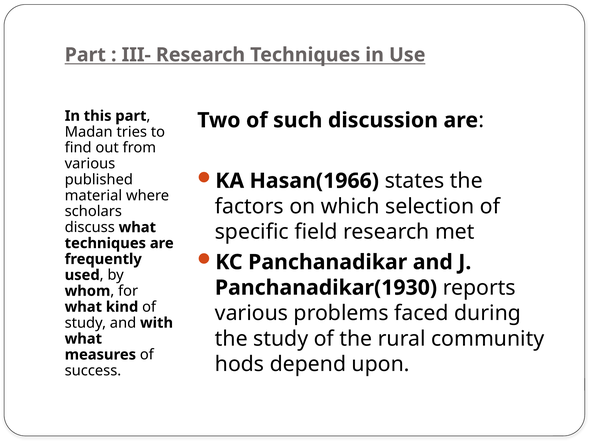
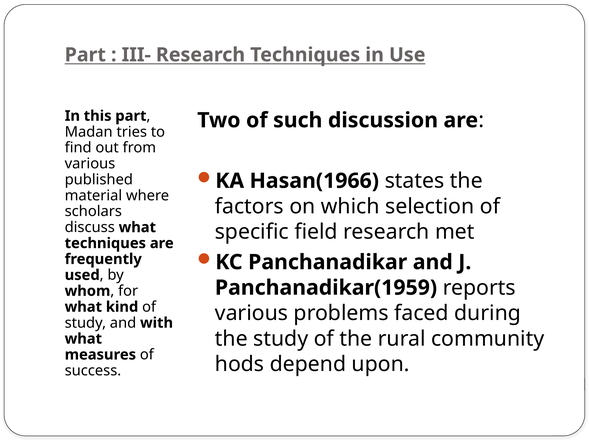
Panchanadikar(1930: Panchanadikar(1930 -> Panchanadikar(1959 (326, 288)
